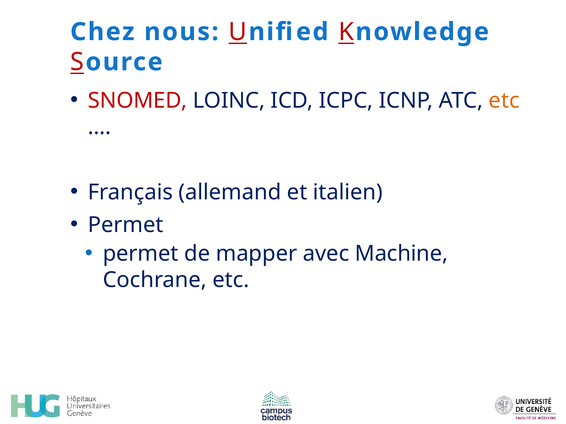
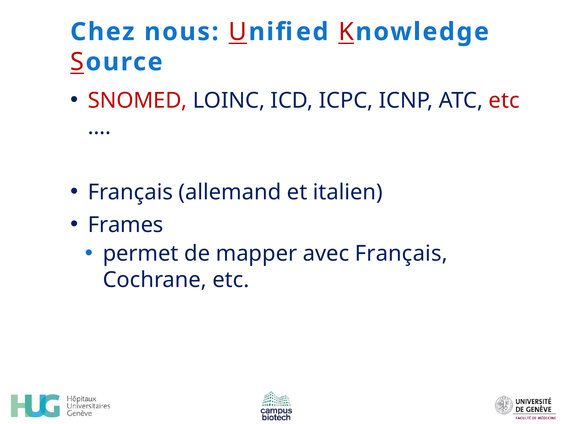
etc colour: orange -> red (504, 101)
Permet: Permet -> Frames (126, 225)
avec Machine: Machine -> Français (401, 254)
